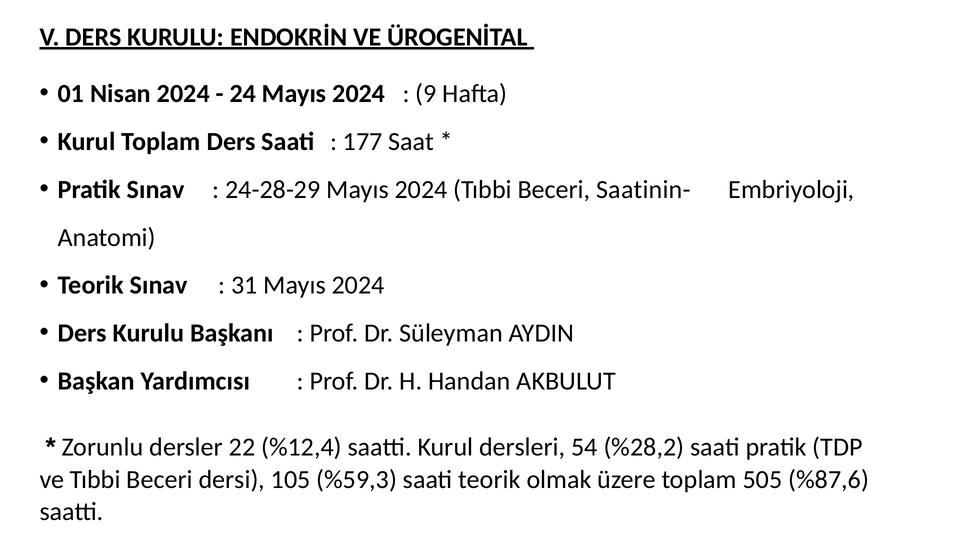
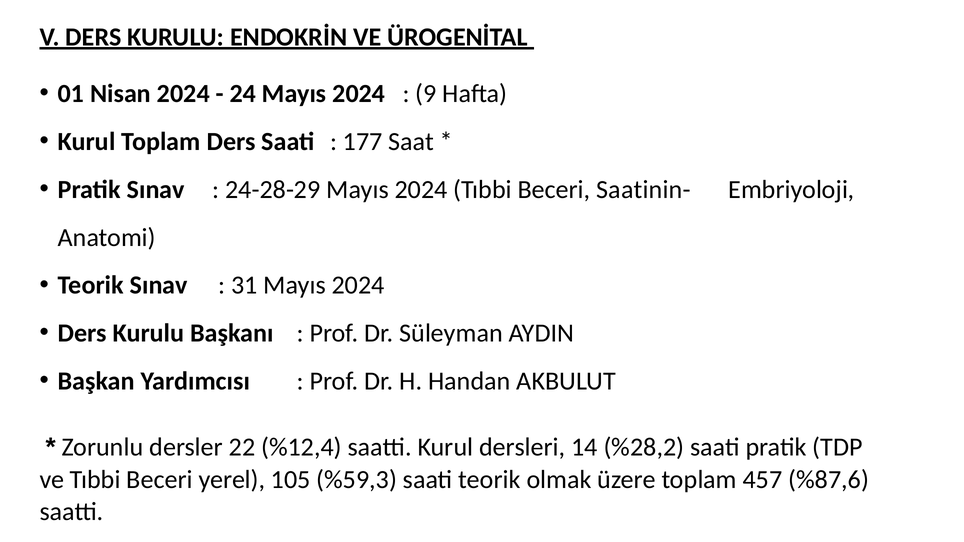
54: 54 -> 14 (584, 447)
dersi: dersi -> yerel (232, 480)
505: 505 -> 457 (763, 480)
